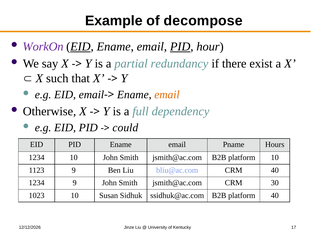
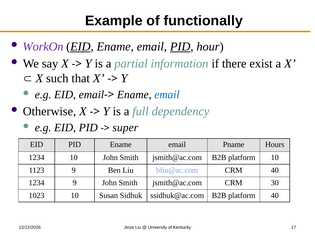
decompose: decompose -> functionally (203, 21)
redundancy: redundancy -> information (180, 64)
email colour: orange -> blue (167, 95)
could: could -> super (125, 128)
